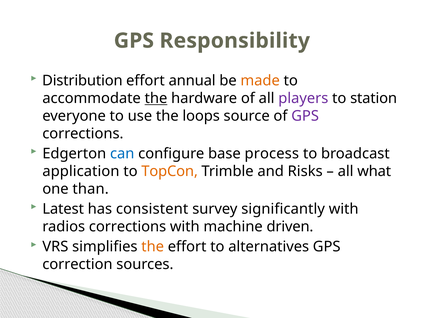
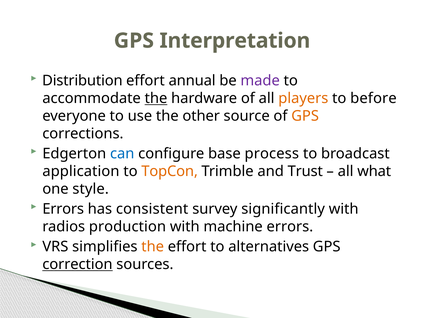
Responsibility: Responsibility -> Interpretation (235, 41)
made colour: orange -> purple (260, 81)
players colour: purple -> orange (303, 98)
station: station -> before (373, 98)
loops: loops -> other (201, 116)
GPS colour: purple -> orange (305, 116)
Risks: Risks -> Trust (305, 171)
than: than -> style (91, 189)
Latest: Latest -> Errors (63, 209)
radios corrections: corrections -> production (127, 227)
machine driven: driven -> errors (290, 227)
correction underline: none -> present (77, 264)
